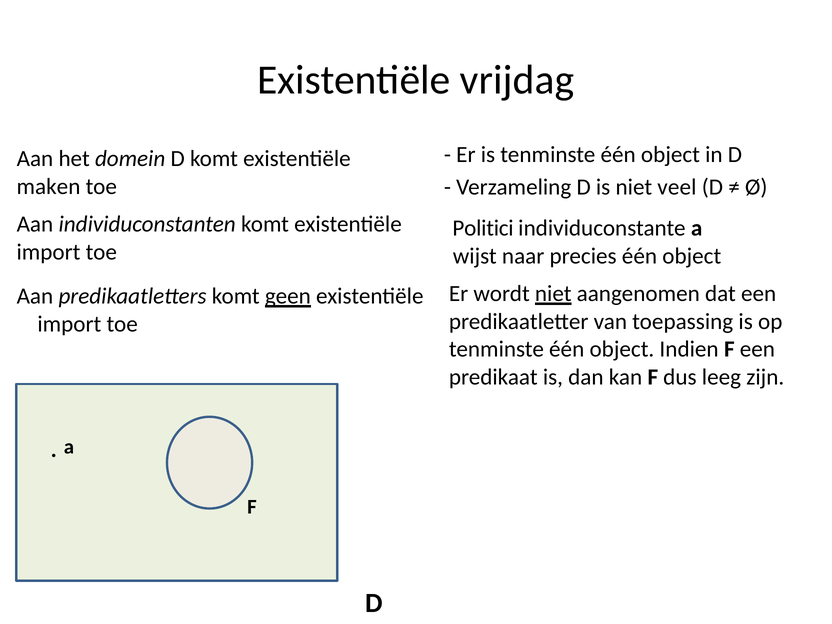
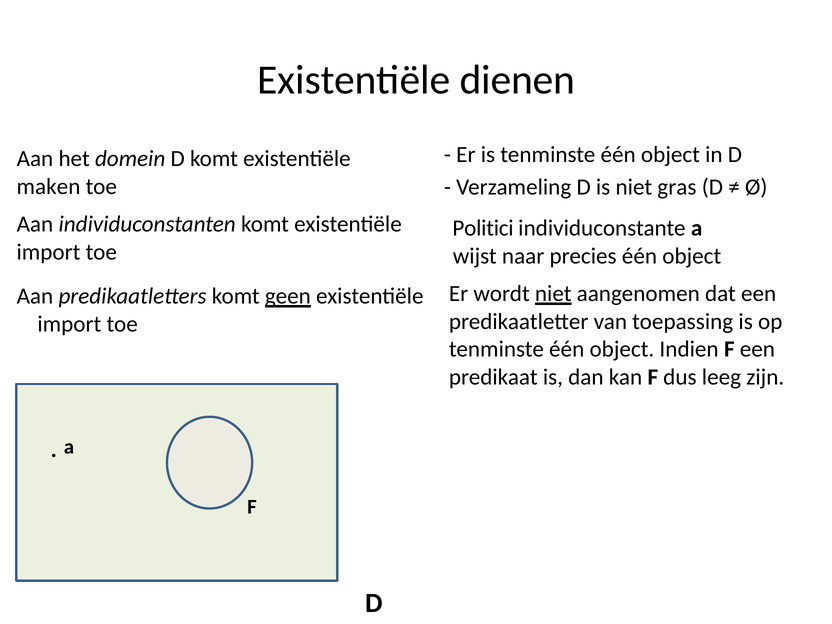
vrijdag: vrijdag -> dienen (517, 80)
veel: veel -> gras (677, 187)
